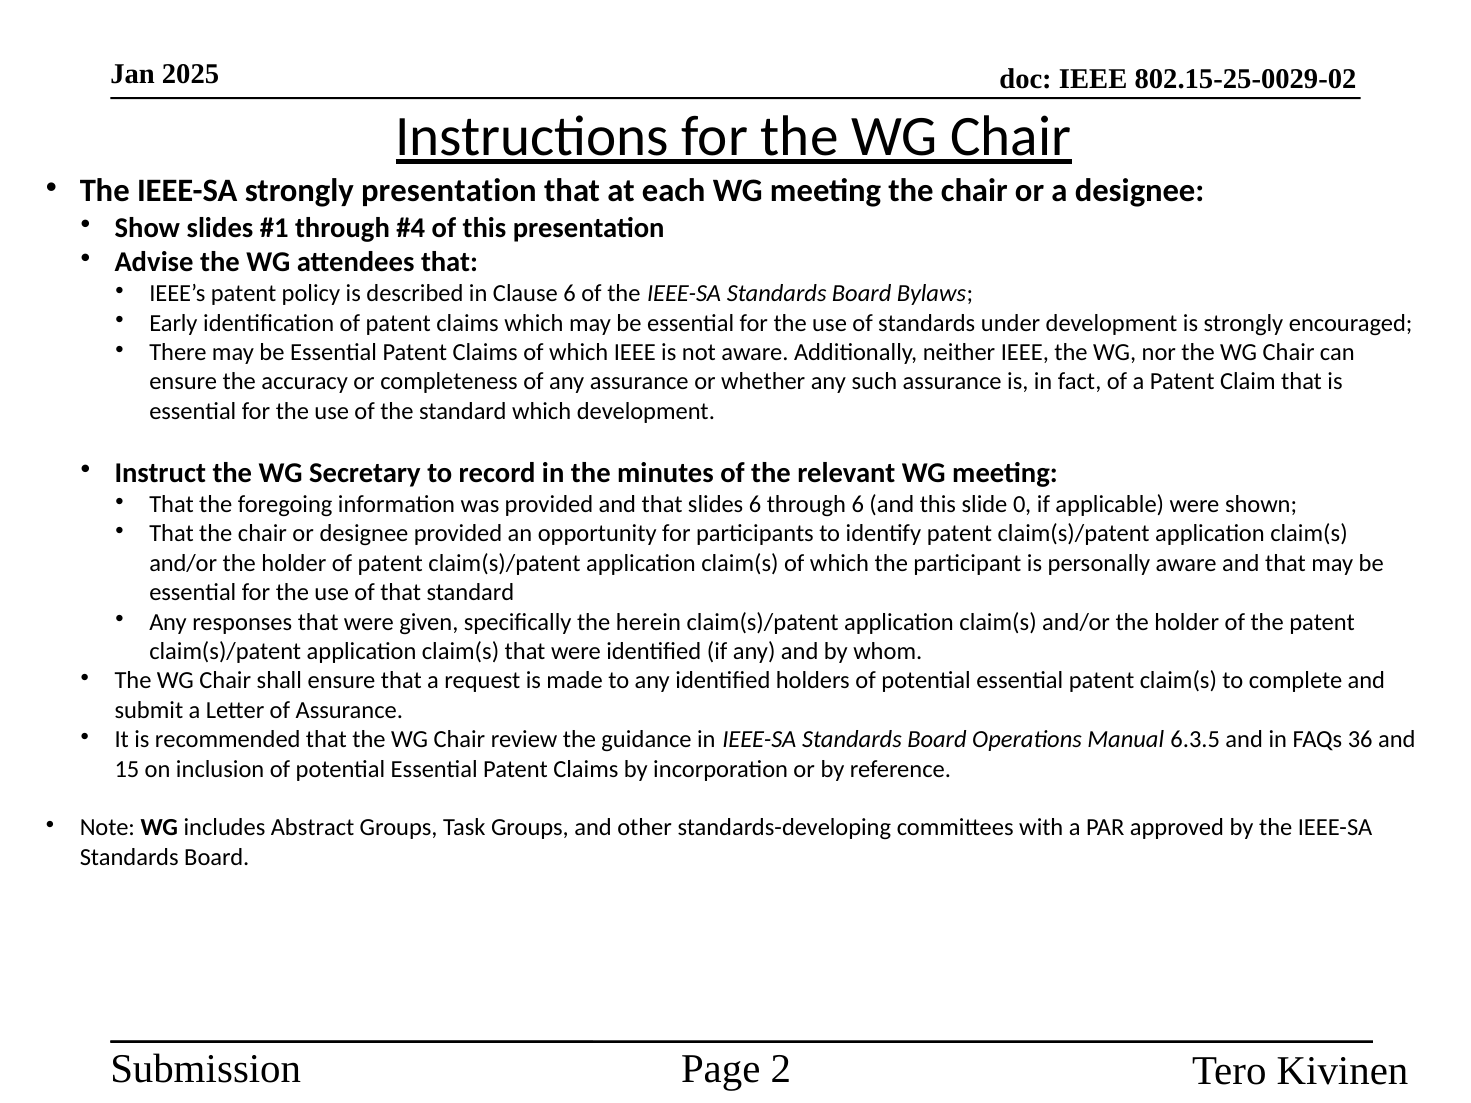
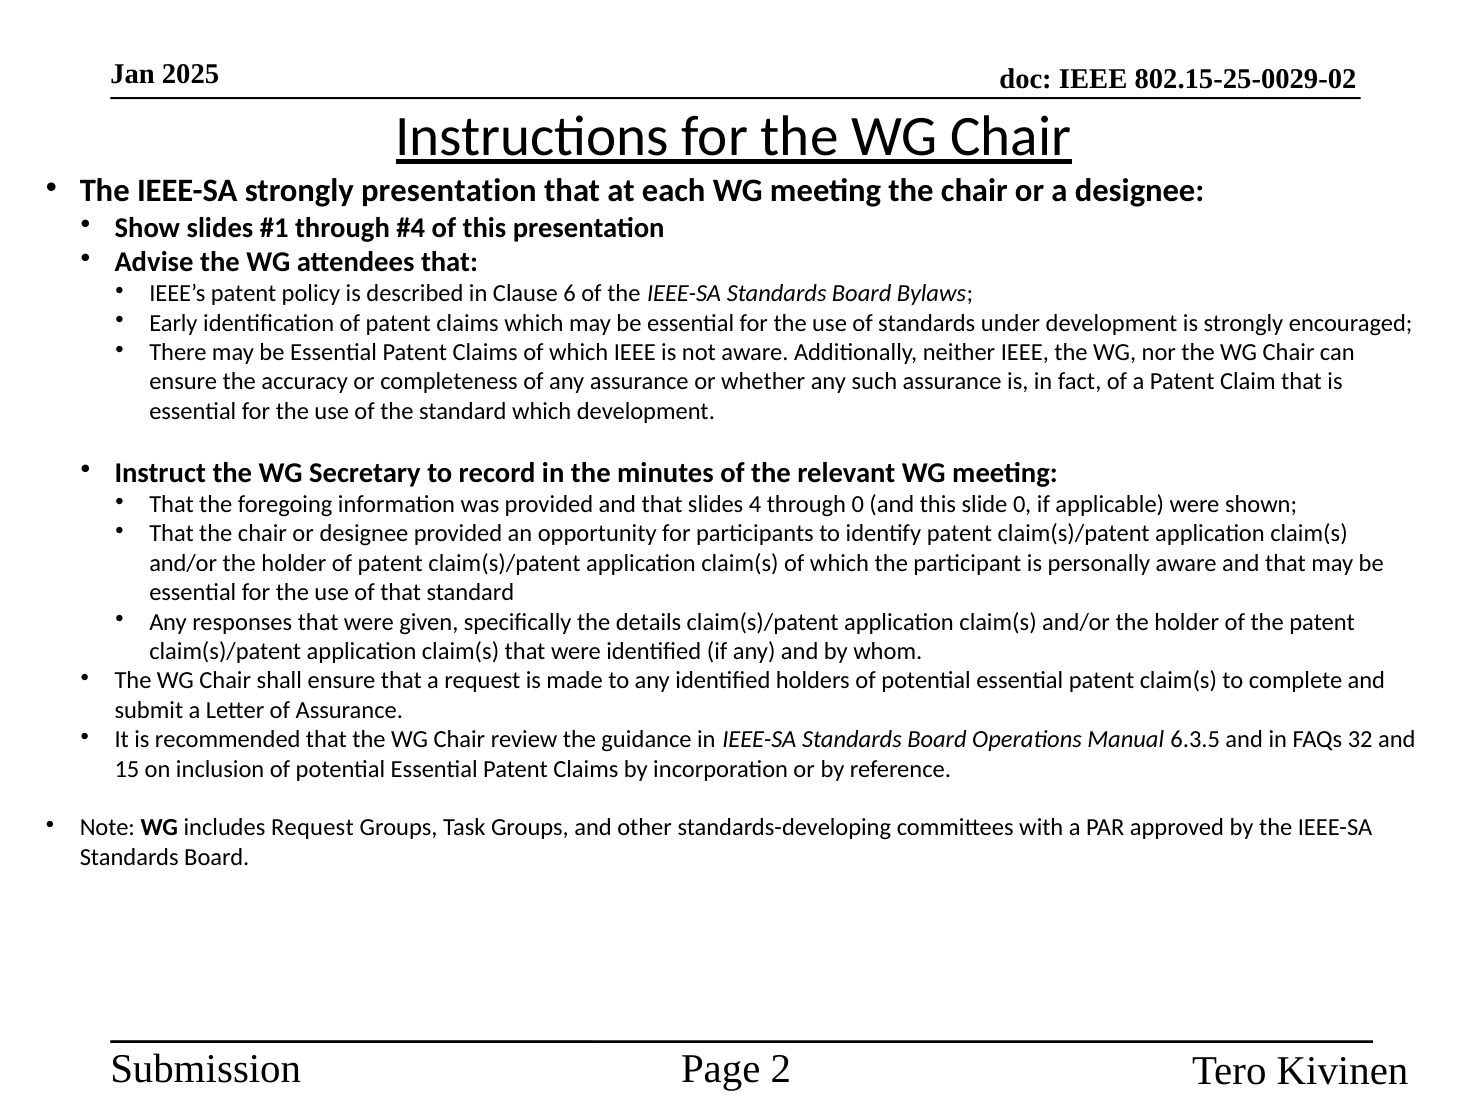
slides 6: 6 -> 4 (755, 504)
through 6: 6 -> 0 (858, 504)
herein: herein -> details (649, 622)
36: 36 -> 32 (1360, 740)
includes Abstract: Abstract -> Request (312, 828)
